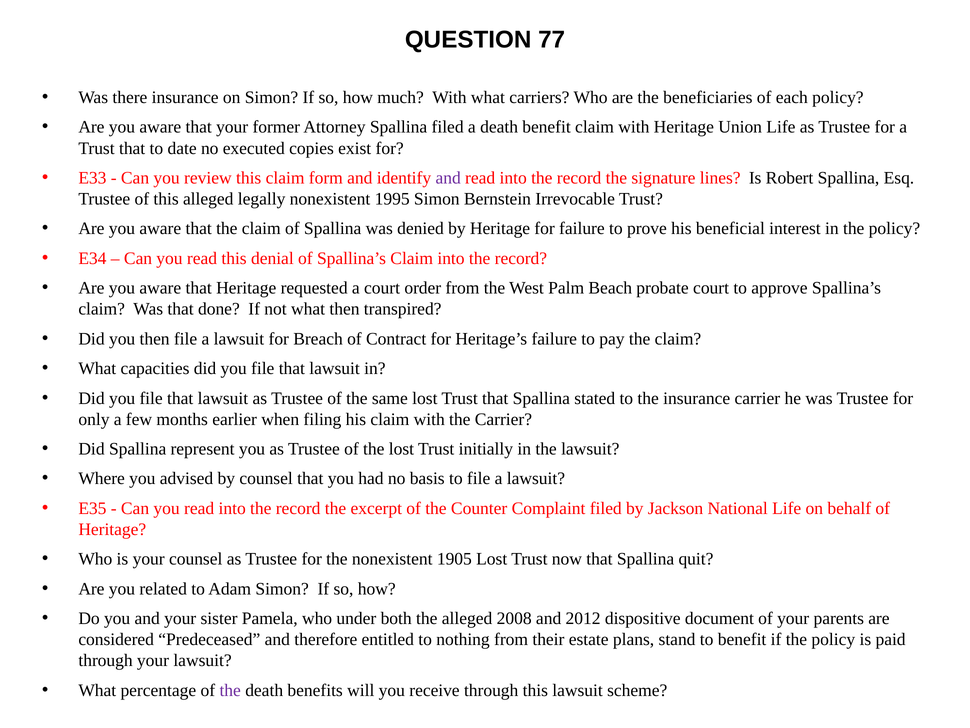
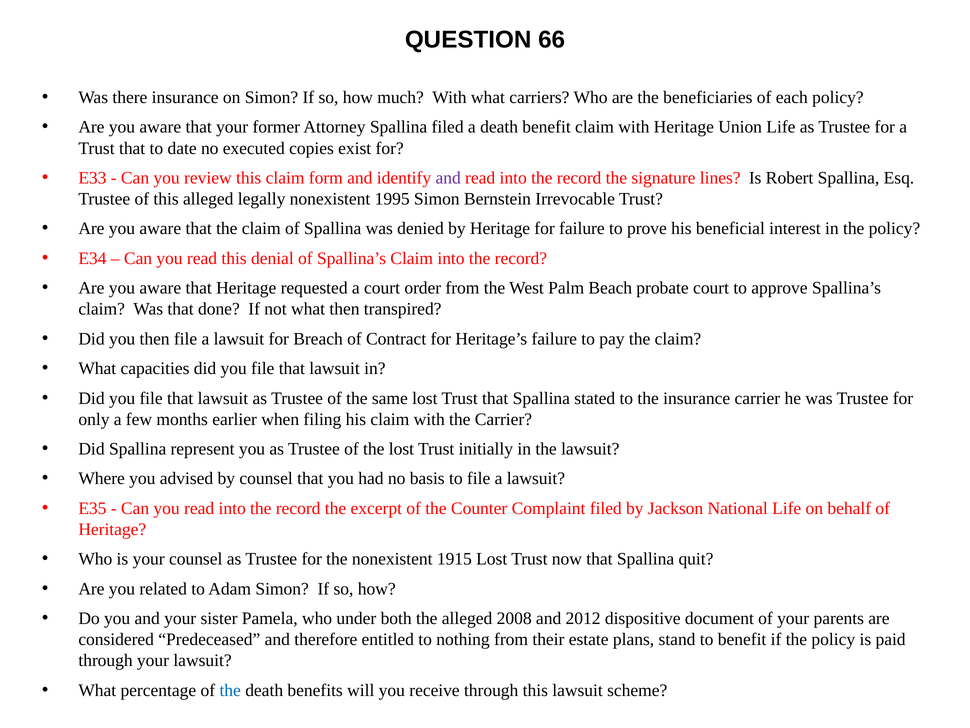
77: 77 -> 66 (552, 40)
1905: 1905 -> 1915 (454, 559)
the colour: purple -> blue (230, 690)
